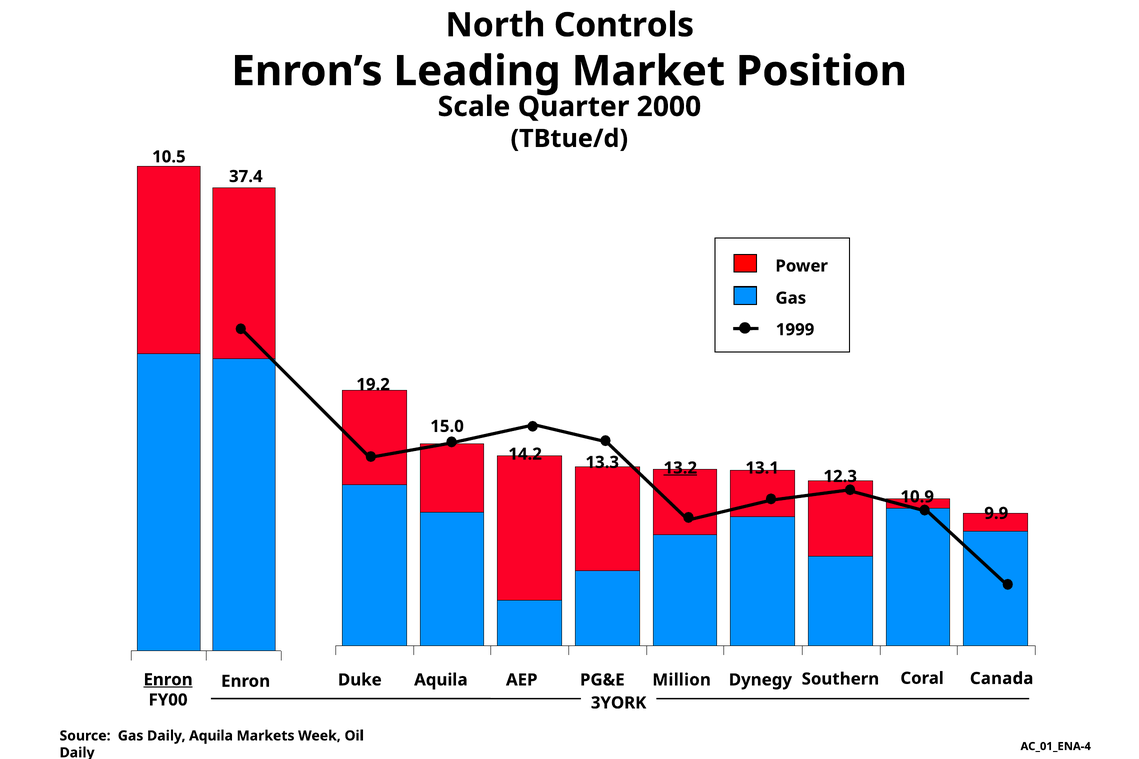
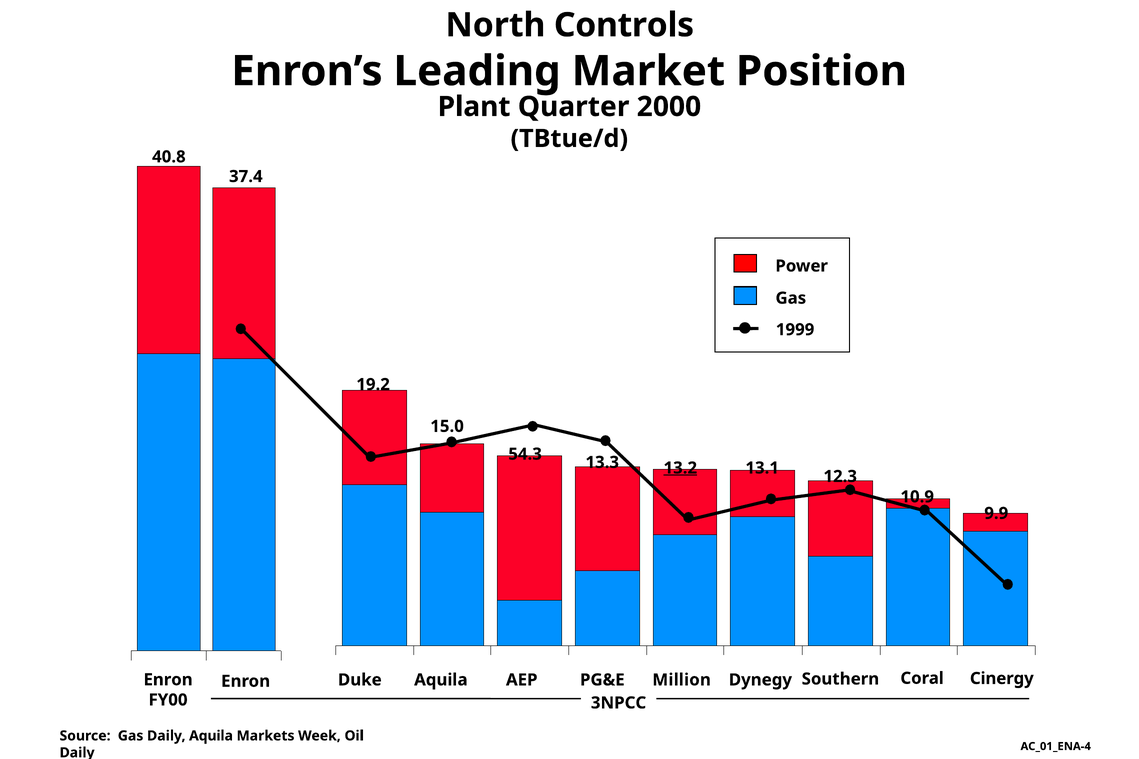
Scale: Scale -> Plant (474, 107)
10.5: 10.5 -> 40.8 (169, 157)
14.2: 14.2 -> 54.3 (525, 454)
Enron underline: present -> none (168, 680)
Canada: Canada -> Cinergy (1002, 679)
3YORK: 3YORK -> 3NPCC (619, 703)
